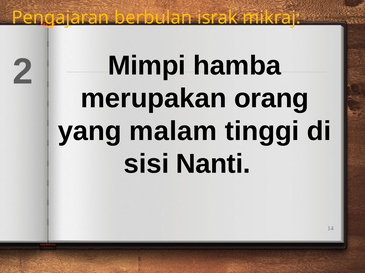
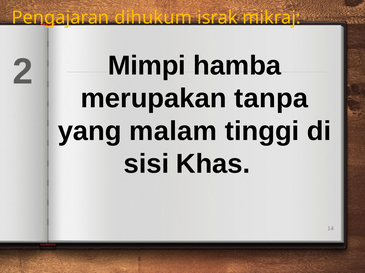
berbulan: berbulan -> dihukum (153, 18)
orang: orang -> tanpa (271, 99)
Nanti: Nanti -> Khas (213, 164)
